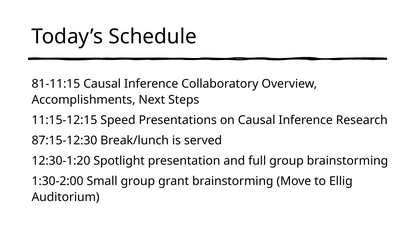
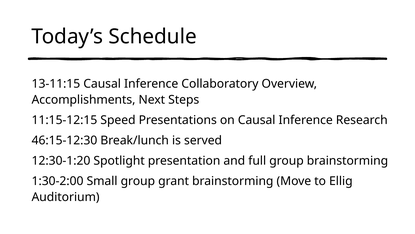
81-11:15: 81-11:15 -> 13-11:15 (56, 84)
87:15-12:30: 87:15-12:30 -> 46:15-12:30 (64, 140)
